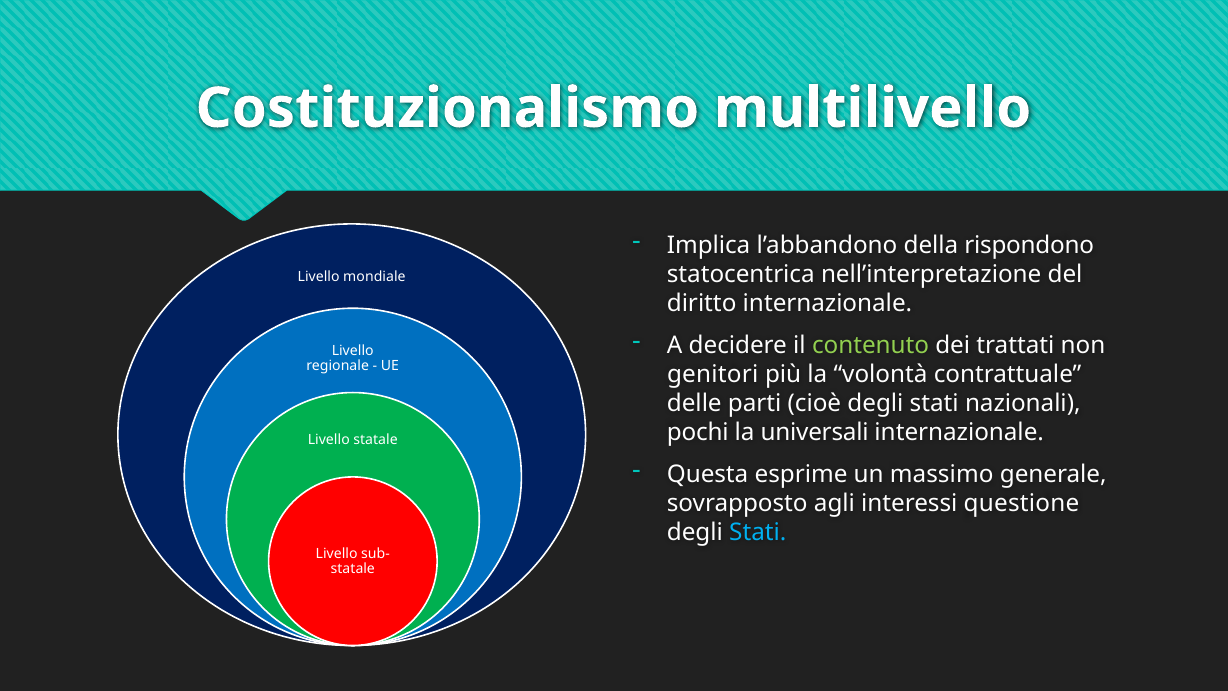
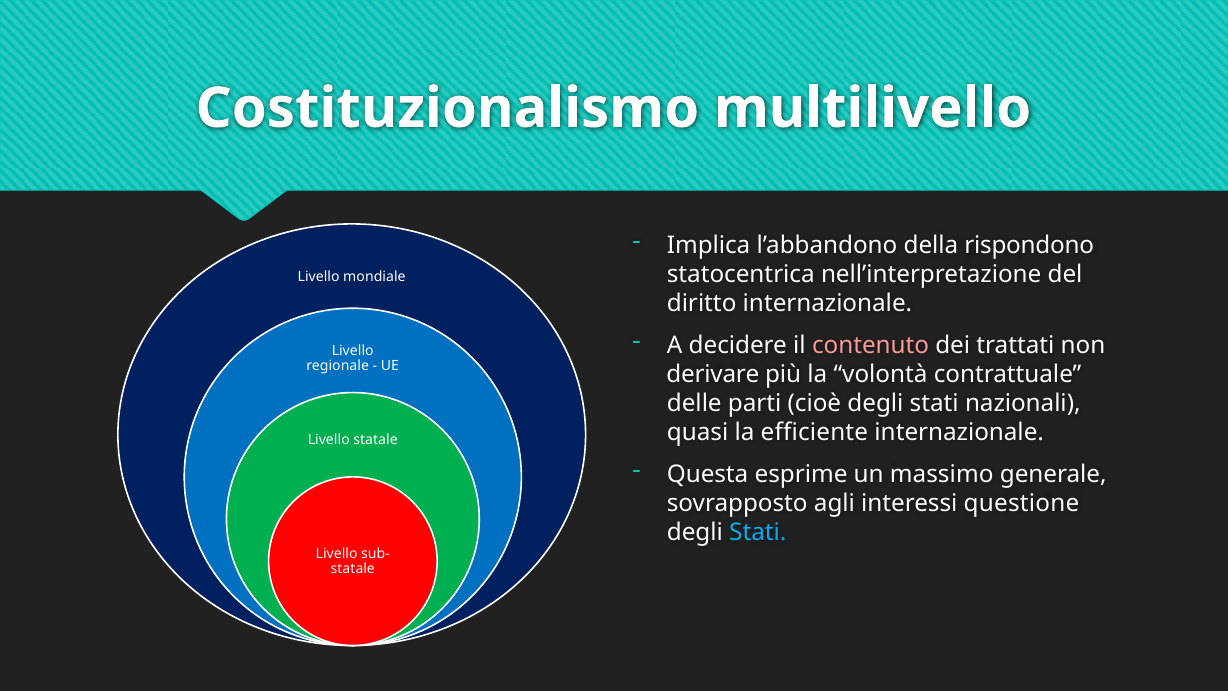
contenuto colour: light green -> pink (871, 345)
genitori: genitori -> derivare (713, 374)
pochi: pochi -> quasi (698, 432)
universali: universali -> efficiente (814, 432)
